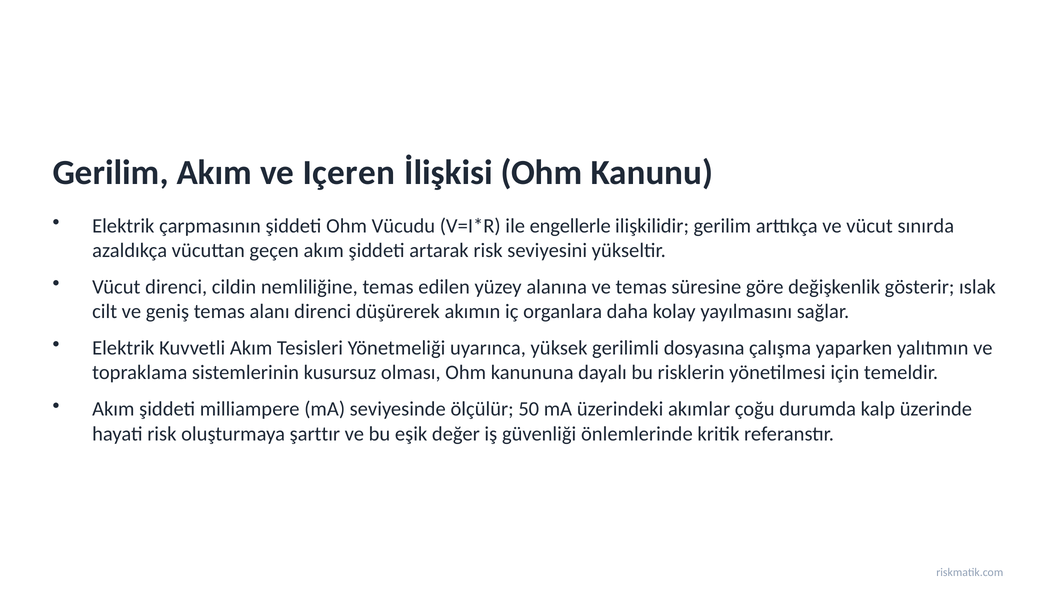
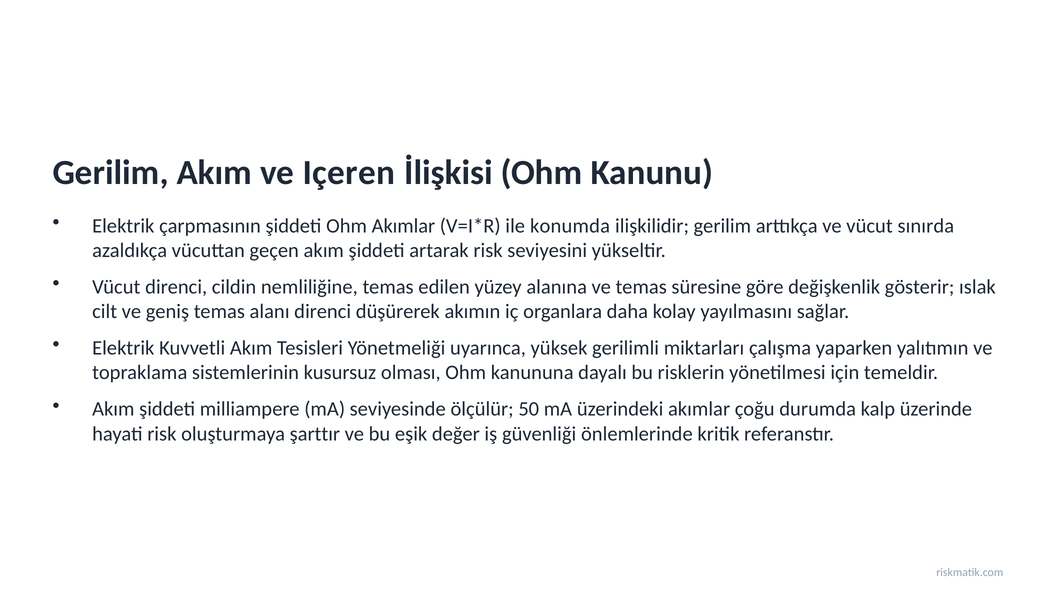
Ohm Vücudu: Vücudu -> Akımlar (403, 226)
engellerle: engellerle -> konumda (570, 226)
dosyasına: dosyasına -> miktarları (704, 348)
